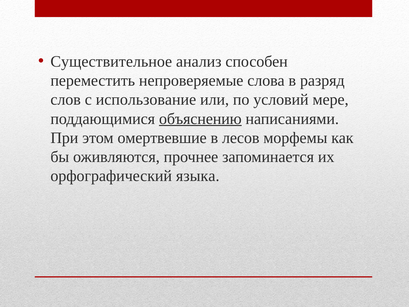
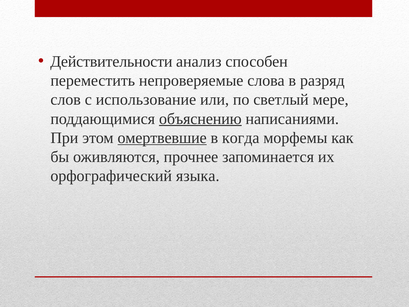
Существительное: Существительное -> Действительности (111, 62)
условий: условий -> светлый (281, 100)
омертвевшие underline: none -> present (162, 138)
лесов: лесов -> когда (241, 138)
